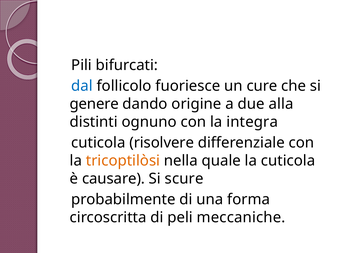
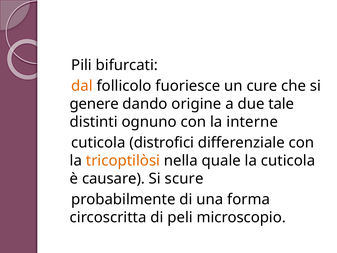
dal colour: blue -> orange (82, 86)
alla: alla -> tale (281, 104)
integra: integra -> interne (252, 122)
risolvere: risolvere -> distrofici (162, 143)
meccaniche: meccaniche -> microscopio (241, 217)
